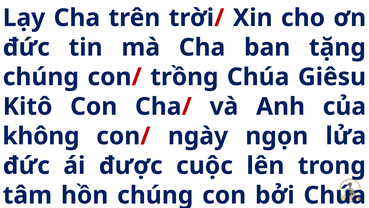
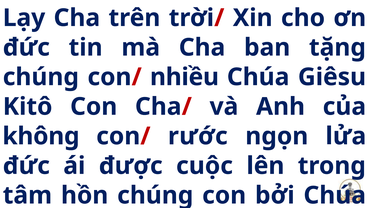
trồng: trồng -> nhiều (184, 77)
ngày: ngày -> rước (198, 136)
